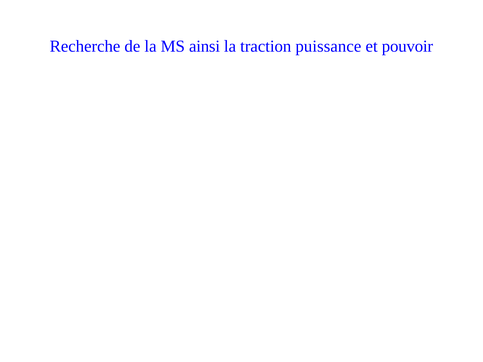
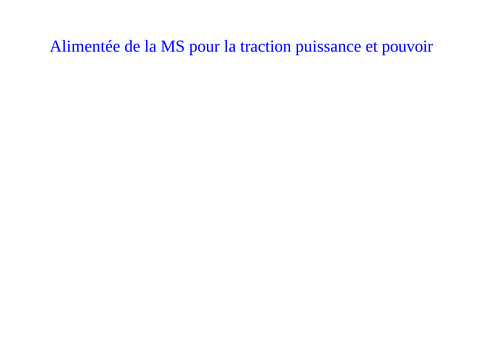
Recherche: Recherche -> Alimentée (85, 46)
ainsi: ainsi -> pour (204, 46)
